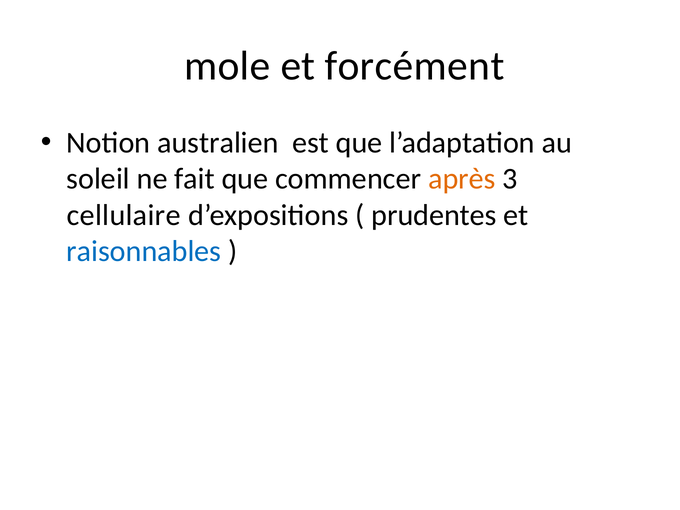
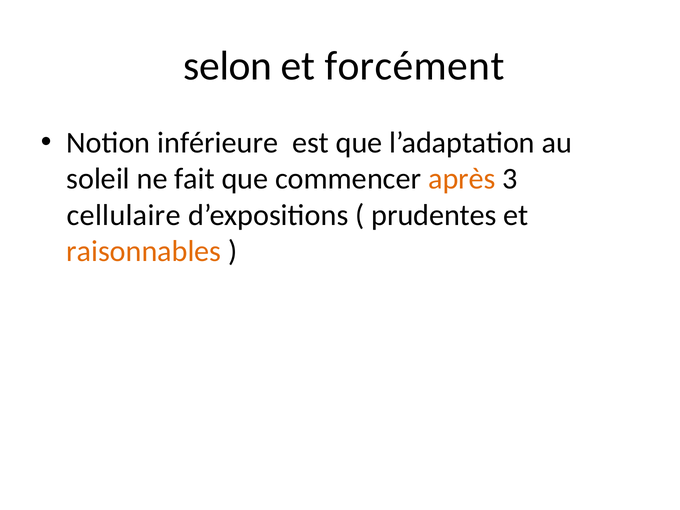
mole: mole -> selon (228, 66)
australien: australien -> inférieure (218, 143)
raisonnables colour: blue -> orange (144, 251)
